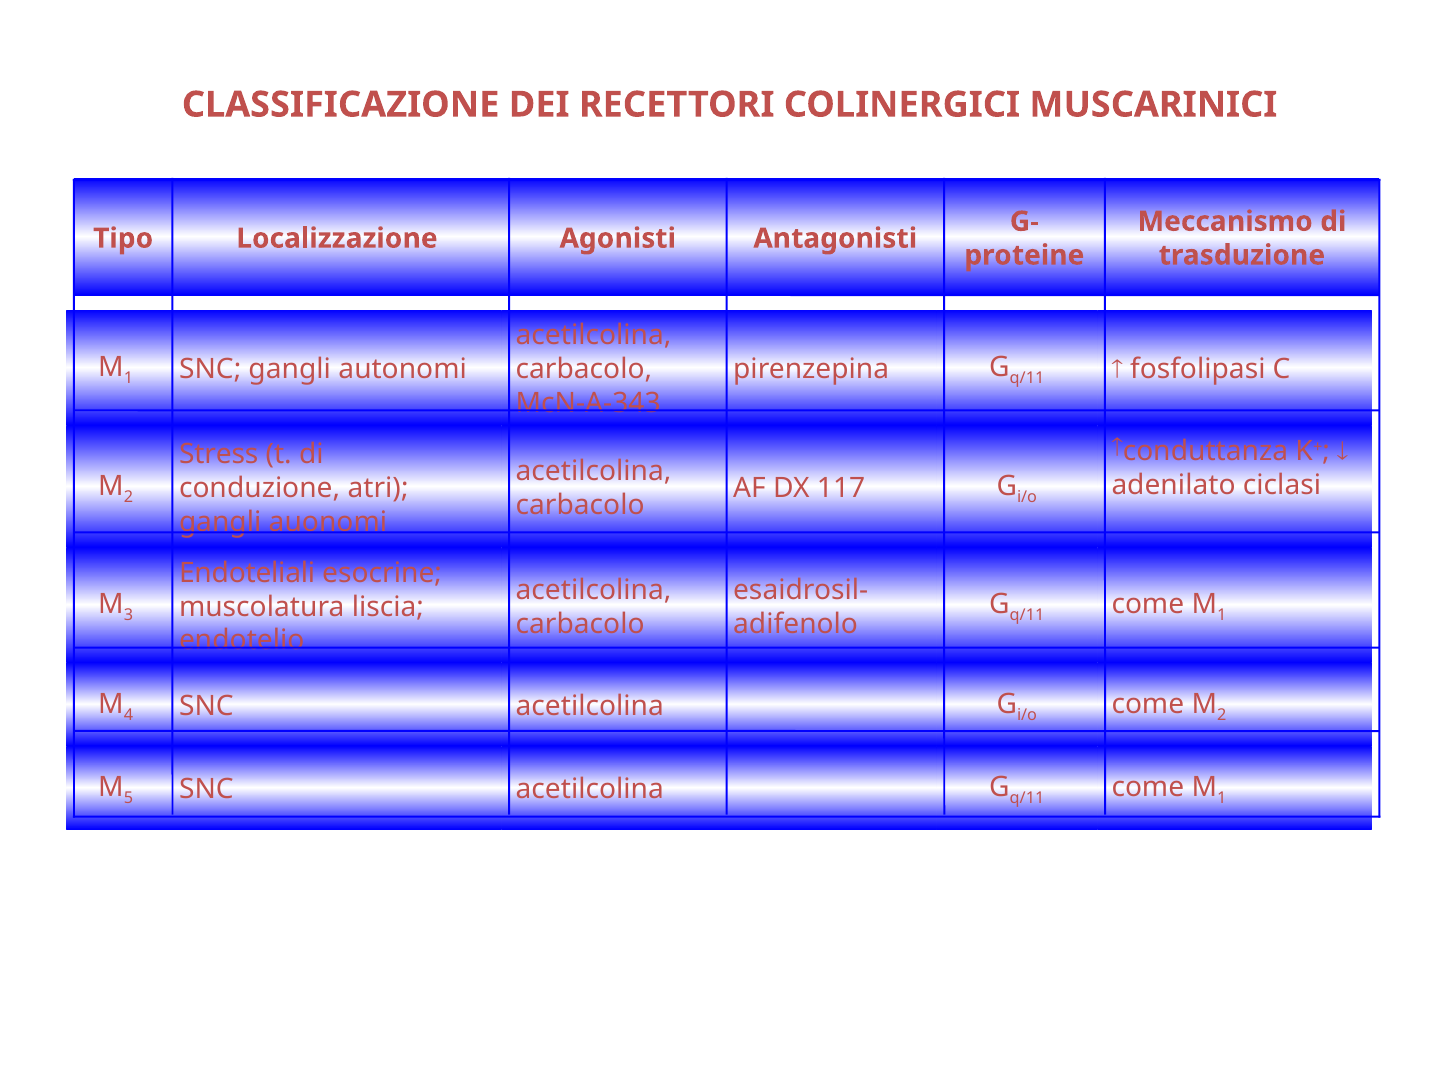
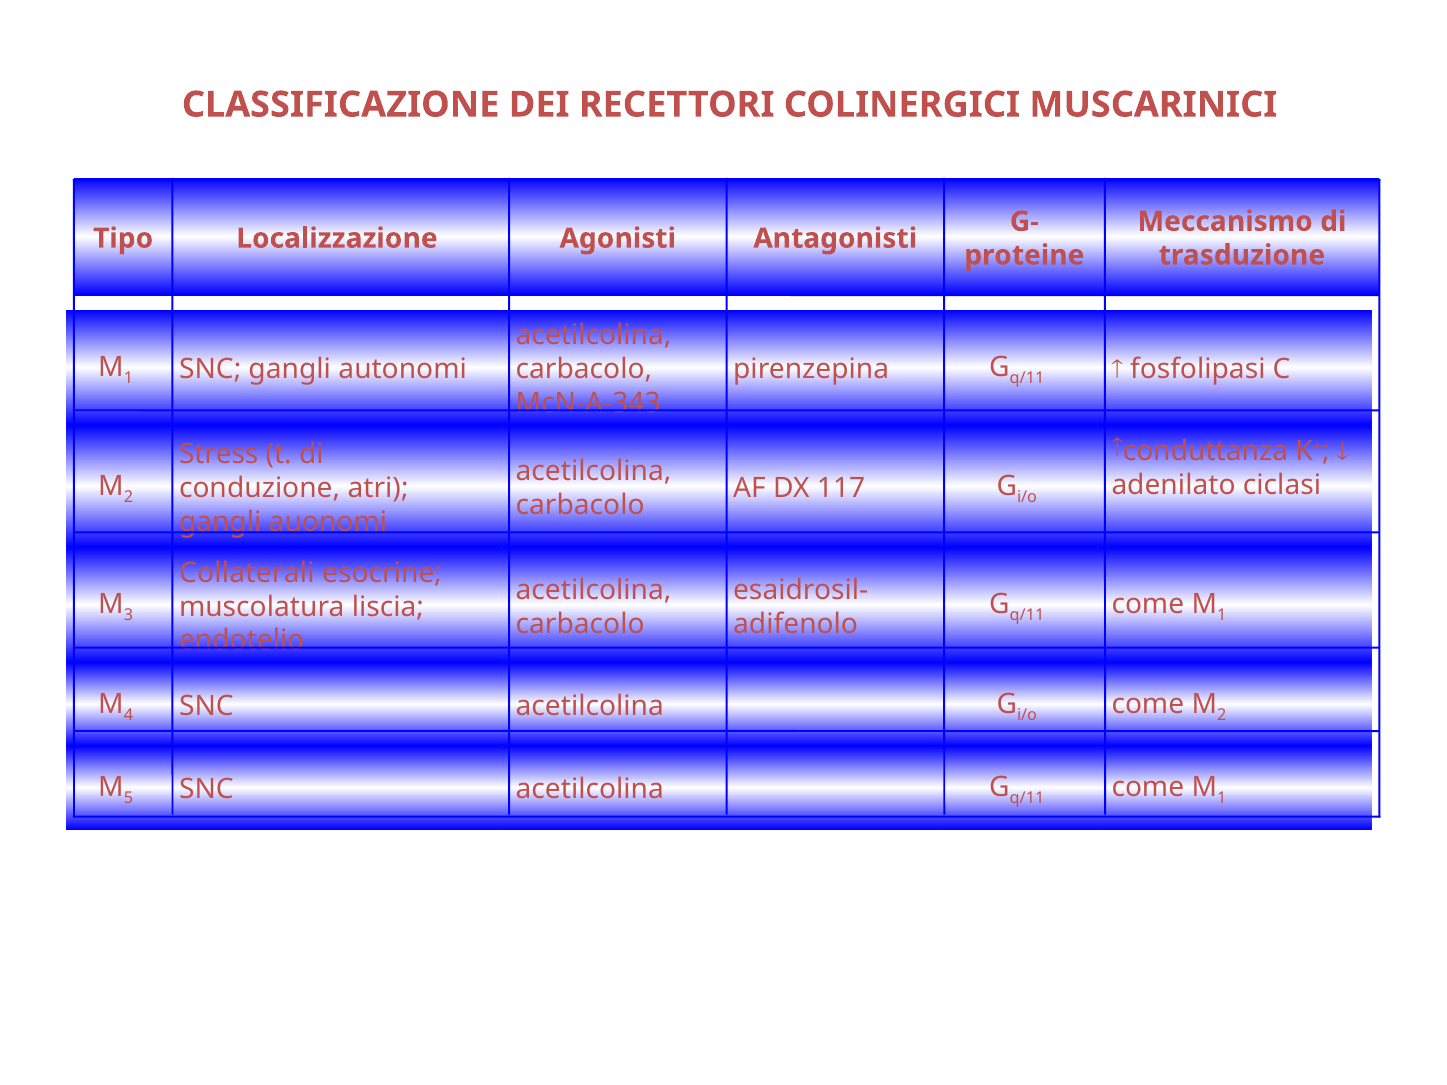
Endoteliali: Endoteliali -> Collaterali (247, 573)
